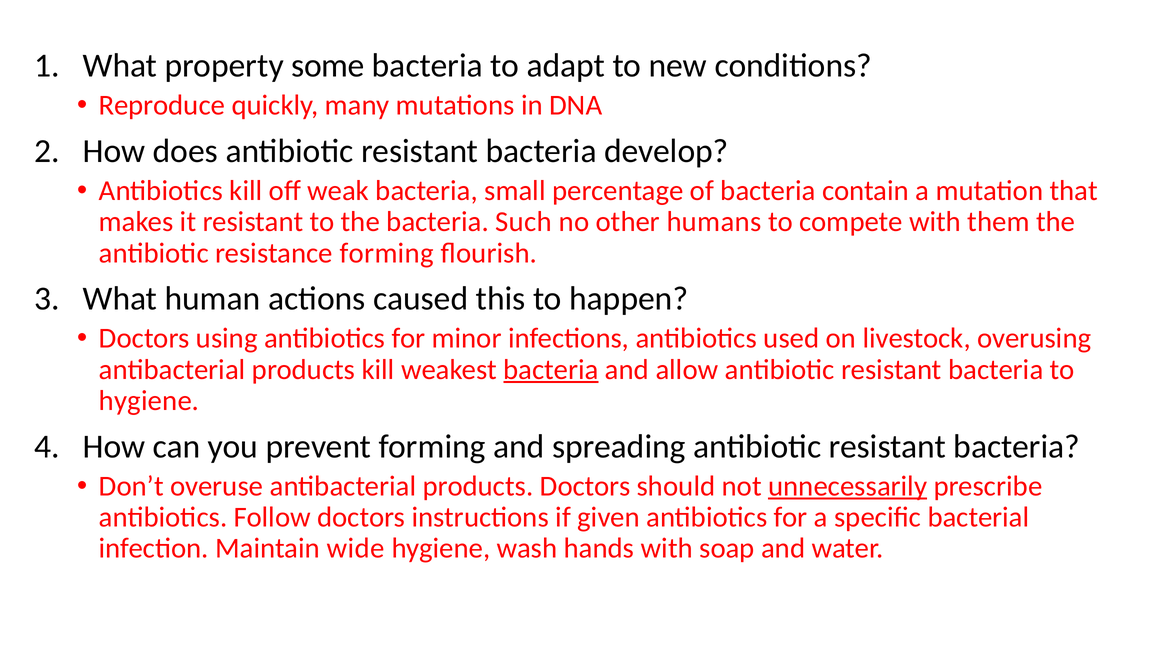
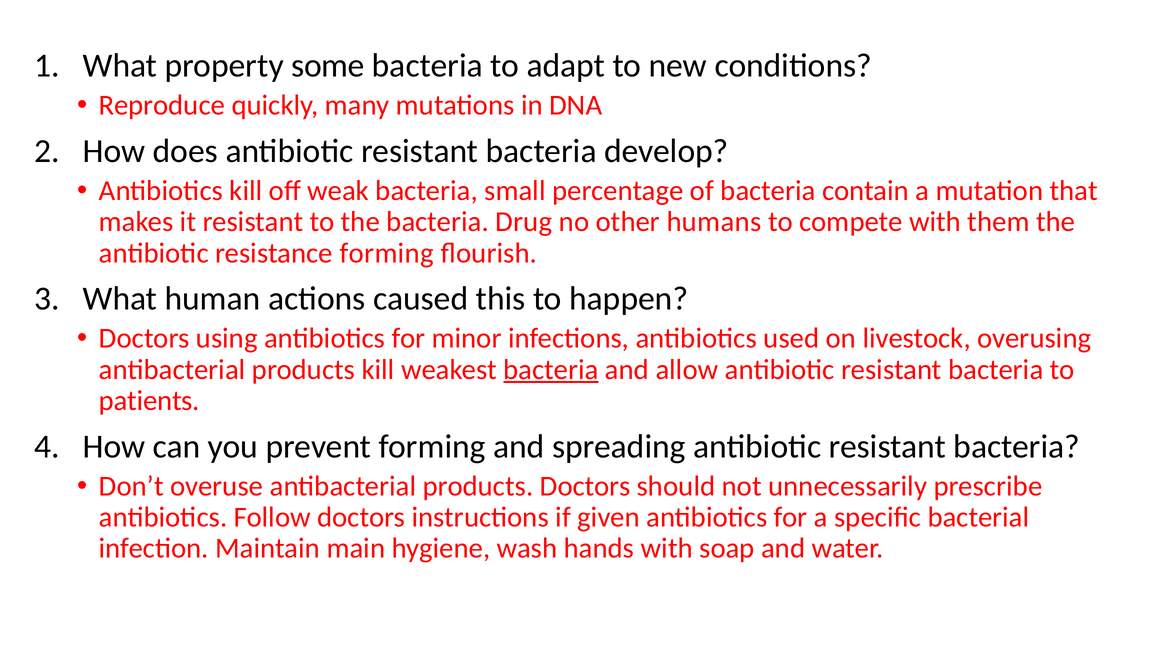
Such: Such -> Drug (524, 222)
hygiene: hygiene -> patients (149, 400)
unnecessarily underline: present -> none (848, 486)
wide: wide -> main (356, 548)
